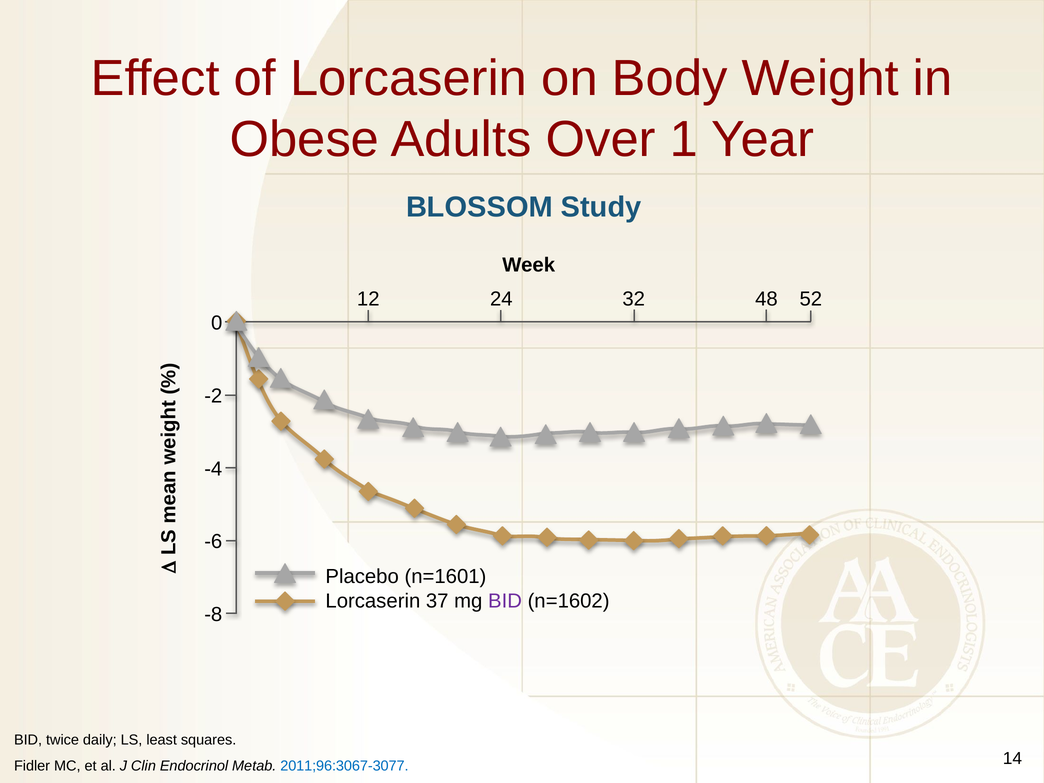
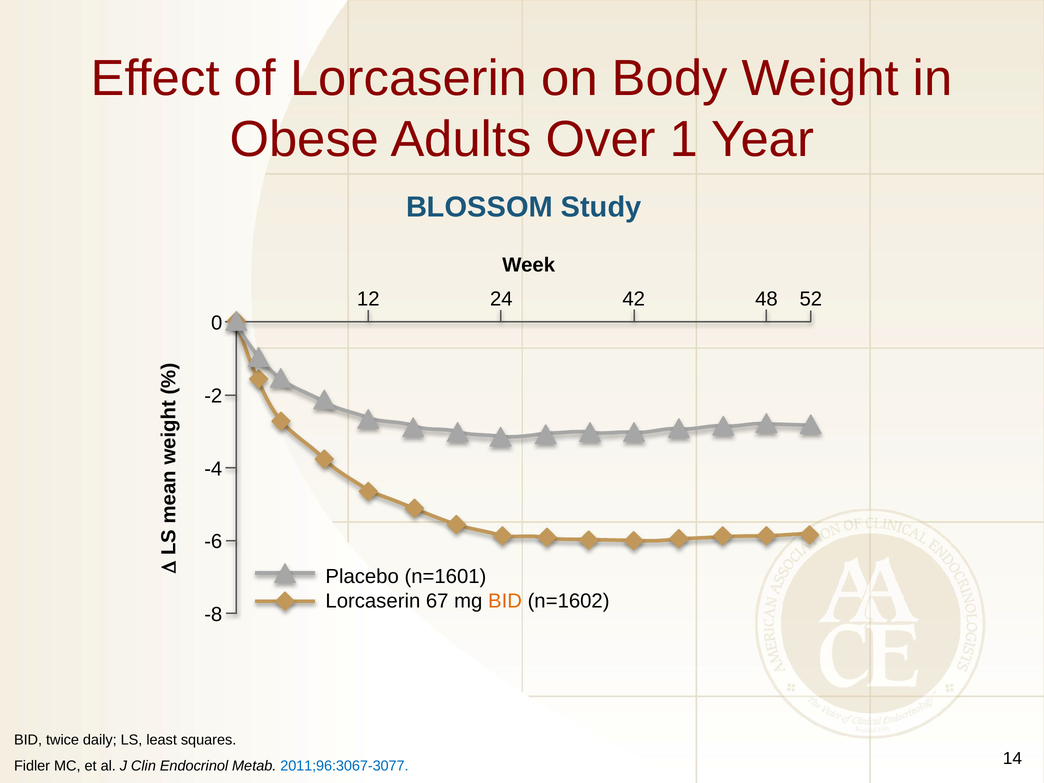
32: 32 -> 42 (634, 299)
37: 37 -> 67 (437, 601)
BID colour: purple -> orange (505, 601)
